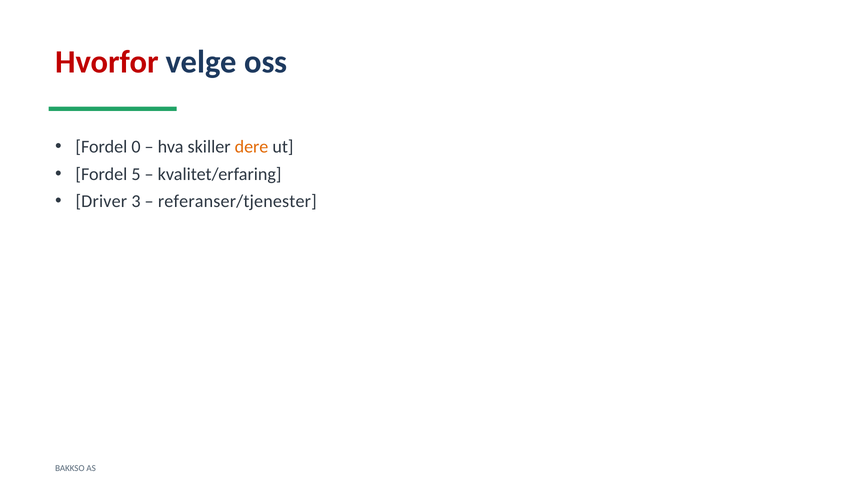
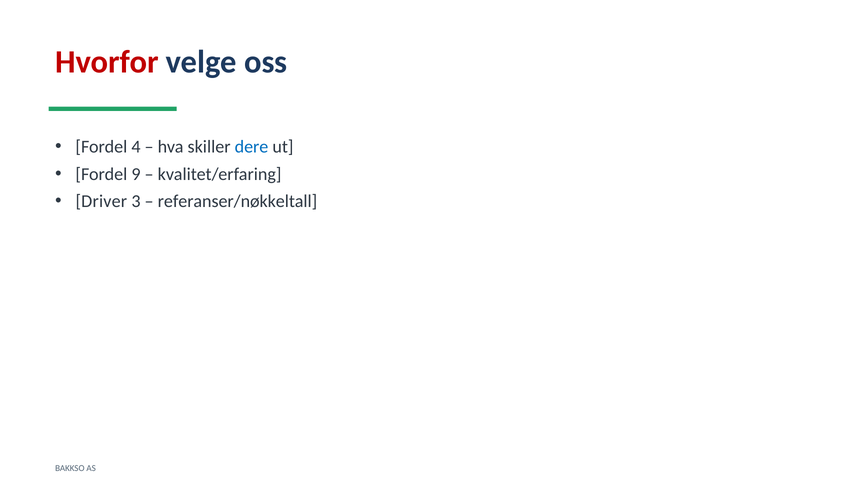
0: 0 -> 4 (136, 147)
dere colour: orange -> blue (252, 147)
5: 5 -> 9 (136, 174)
referanser/tjenester: referanser/tjenester -> referanser/nøkkeltall (237, 201)
